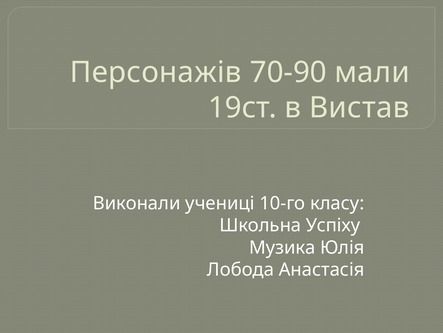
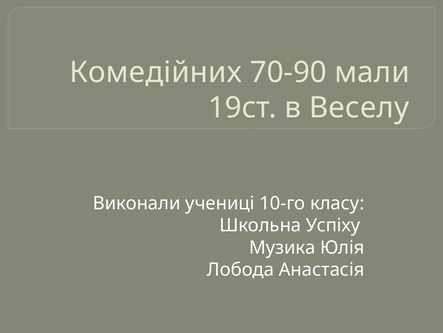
Персонажів: Персонажів -> Комедійних (156, 72)
Вистав: Вистав -> Веселу (359, 108)
